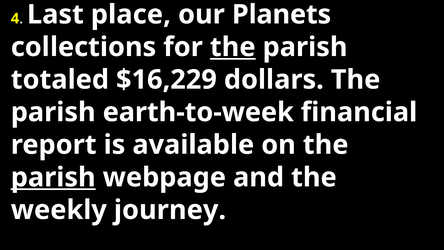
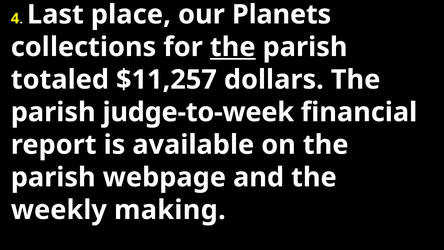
$16,229: $16,229 -> $11,257 (166, 80)
earth-to-week: earth-to-week -> judge-to-week (198, 112)
parish underline: present -> none (53, 177)
journey: journey -> making (170, 210)
